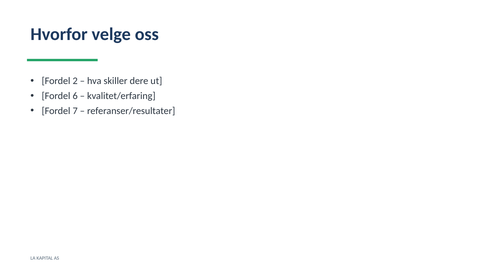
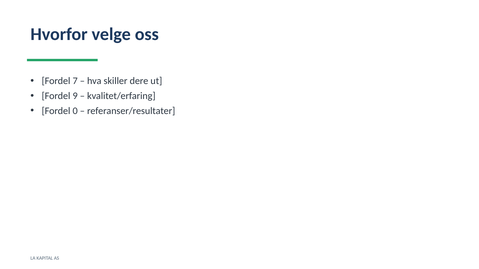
2: 2 -> 7 (75, 81)
6: 6 -> 9 (75, 96)
7: 7 -> 0 (75, 111)
